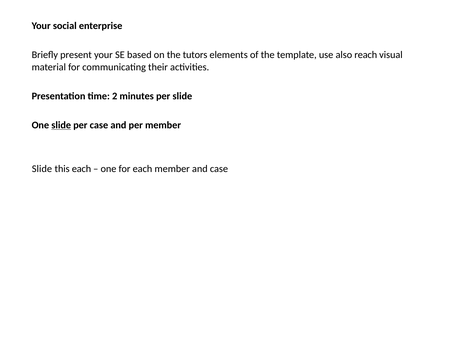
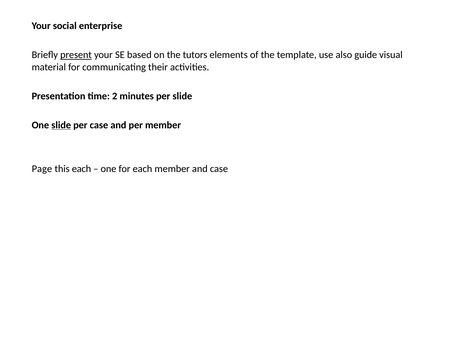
present underline: none -> present (76, 55)
reach: reach -> guide (366, 55)
Slide: Slide -> Page (42, 169)
